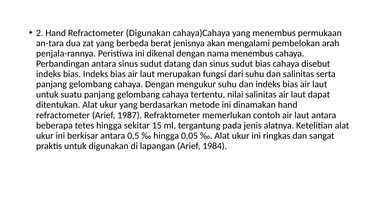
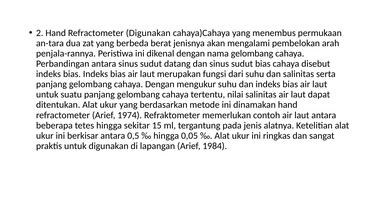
nama menembus: menembus -> gelombang (252, 53)
1987: 1987 -> 1974 (130, 115)
